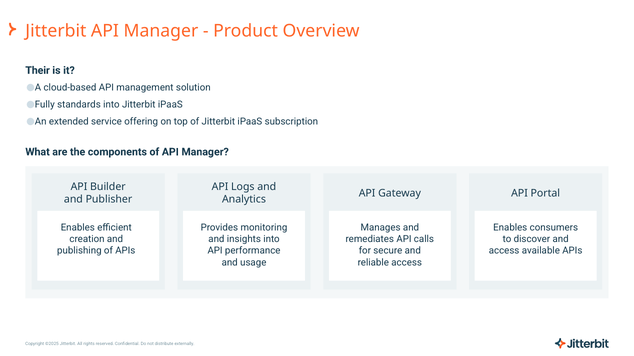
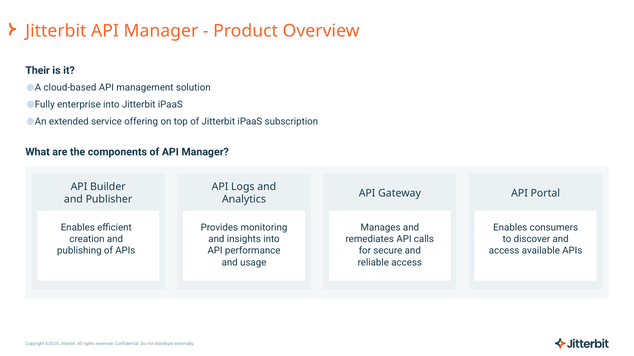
standards: standards -> enterprise (79, 105)
